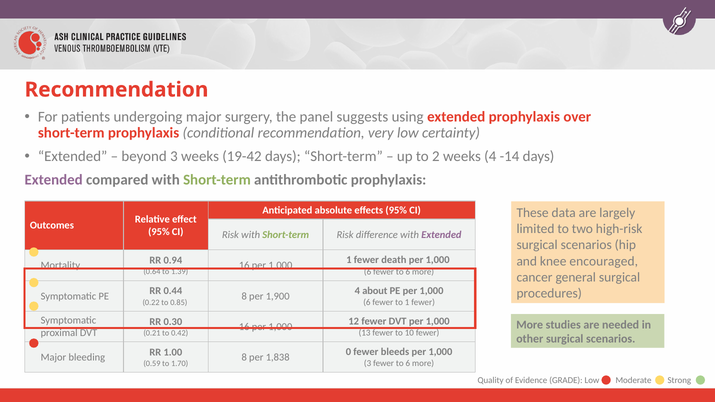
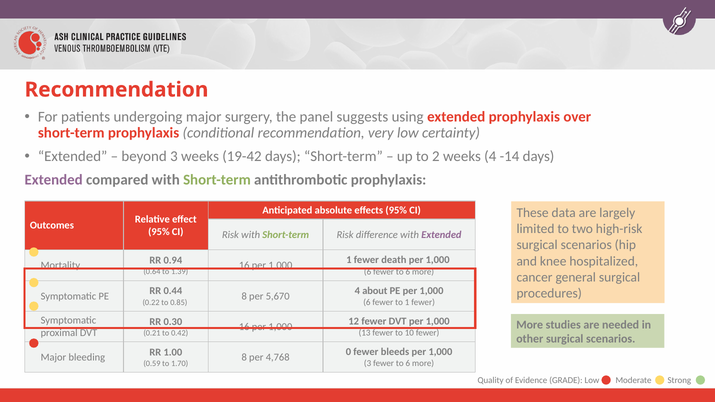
encouraged: encouraged -> hospitalized (604, 261)
1,900: 1,900 -> 5,670 (278, 296)
1,838: 1,838 -> 4,768 (278, 357)
